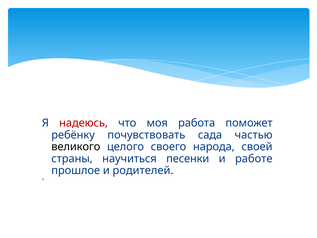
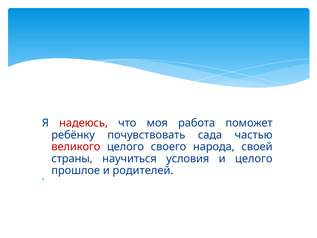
великого colour: black -> red (76, 147)
песенки: песенки -> условия (188, 158)
и работе: работе -> целого (254, 158)
